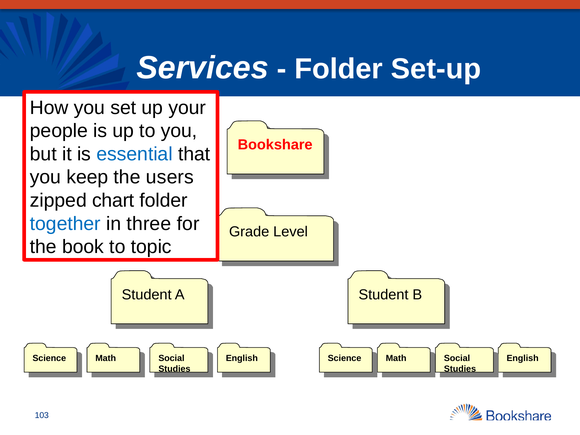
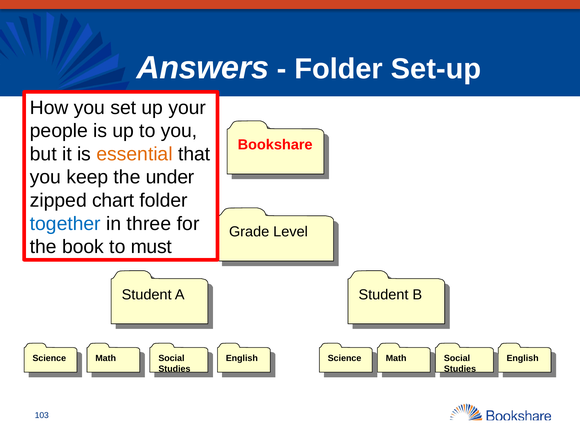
Services: Services -> Answers (203, 68)
essential colour: blue -> orange (135, 154)
users: users -> under (170, 177)
topic: topic -> must (151, 247)
